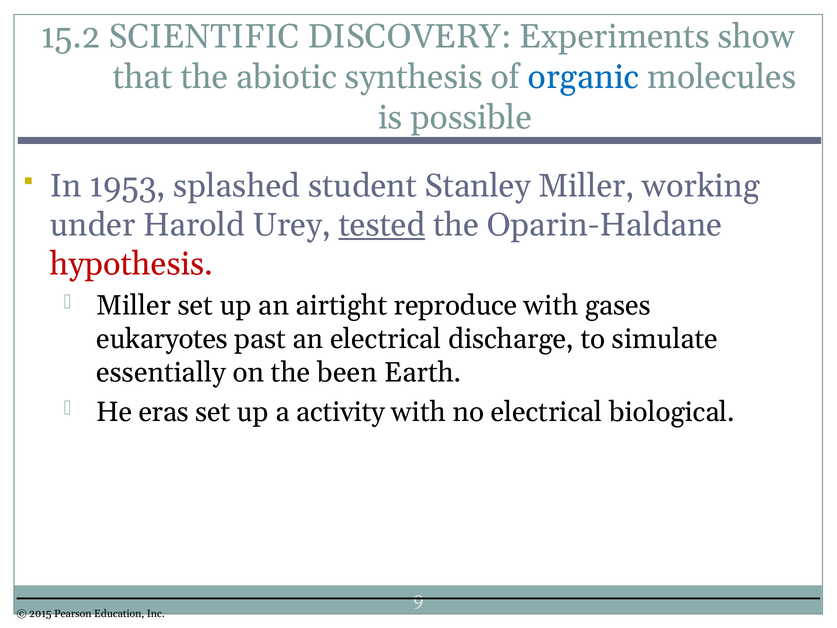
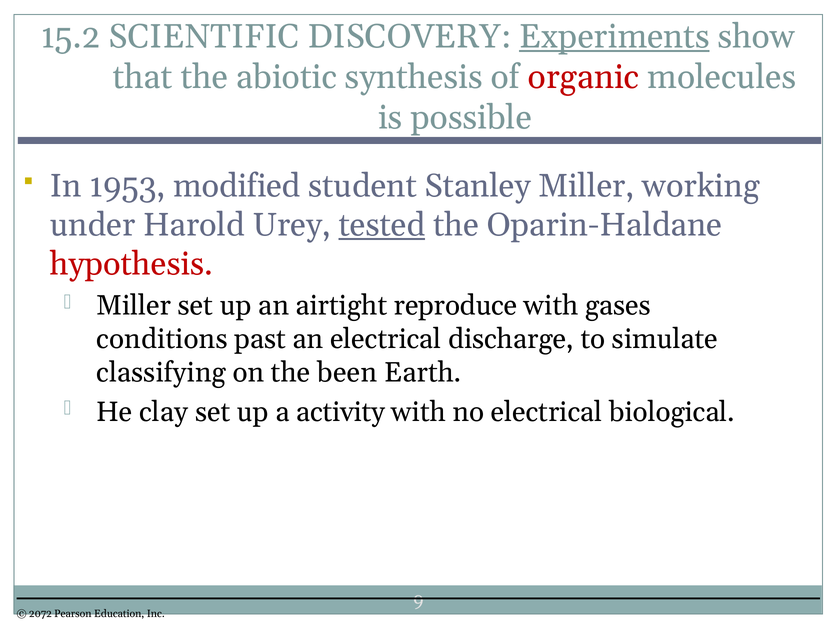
Experiments underline: none -> present (614, 36)
organic colour: blue -> red (584, 77)
splashed: splashed -> modified (237, 186)
eukaryotes: eukaryotes -> conditions (162, 339)
essentially: essentially -> classifying (161, 373)
eras: eras -> clay (164, 412)
2015: 2015 -> 2072 (40, 613)
